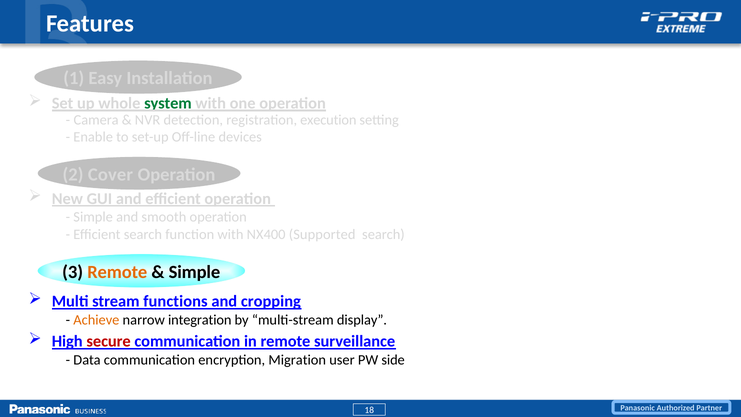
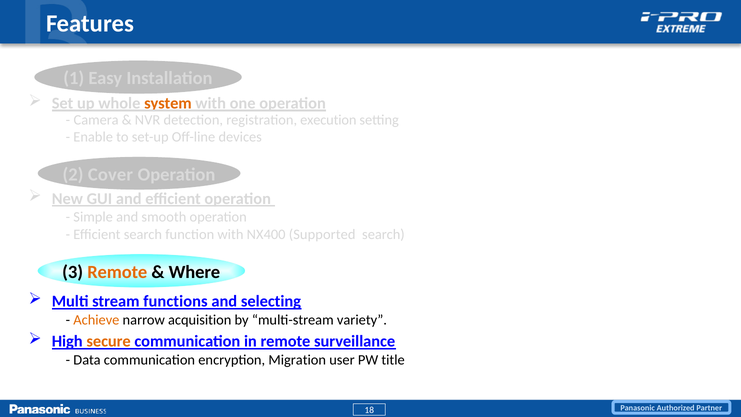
system colour: green -> orange (168, 103)
Simple: Simple -> Where (194, 272)
cropping: cropping -> selecting (271, 301)
integration: integration -> acquisition (200, 320)
display: display -> variety (362, 320)
secure colour: red -> orange (109, 341)
side: side -> title (393, 360)
